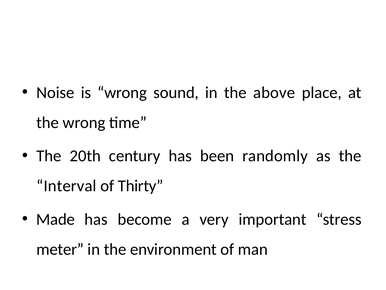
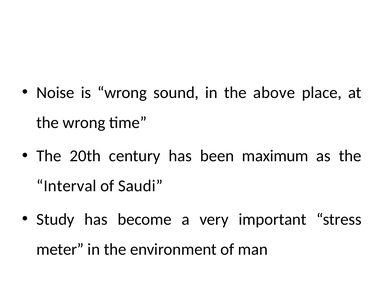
randomly: randomly -> maximum (275, 156)
Thirty: Thirty -> Saudi (140, 186)
Made: Made -> Study (55, 219)
